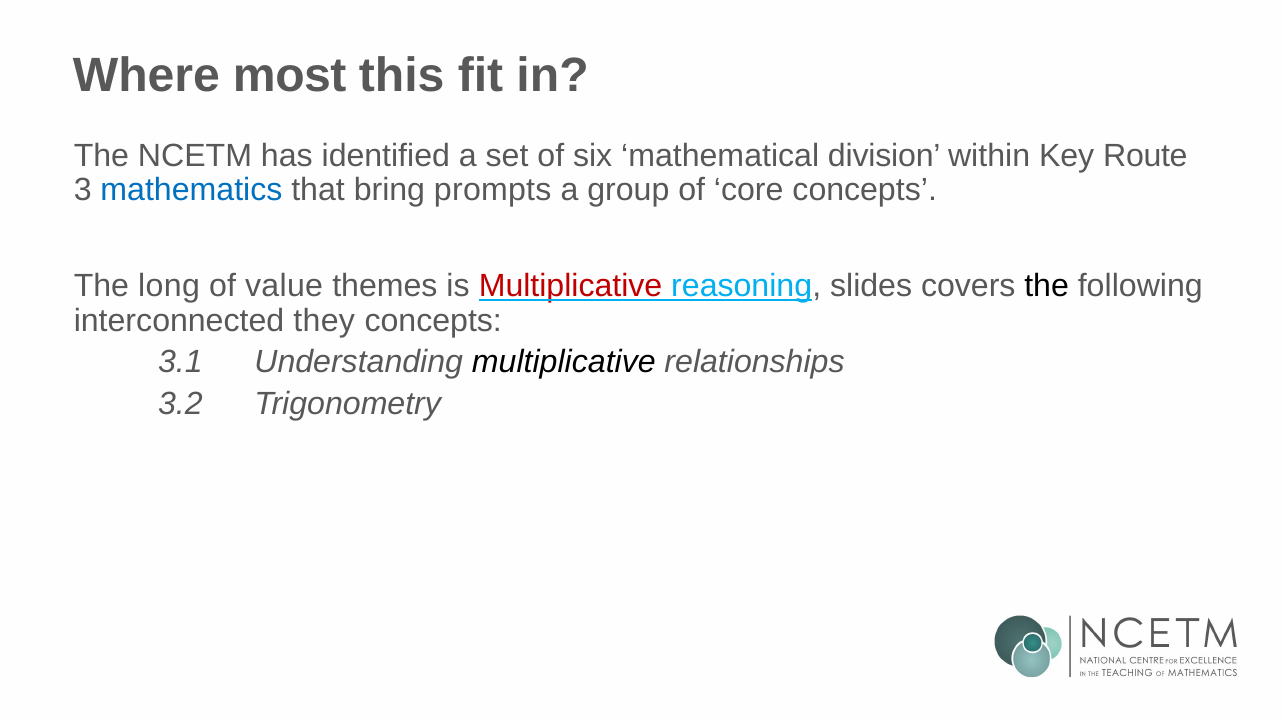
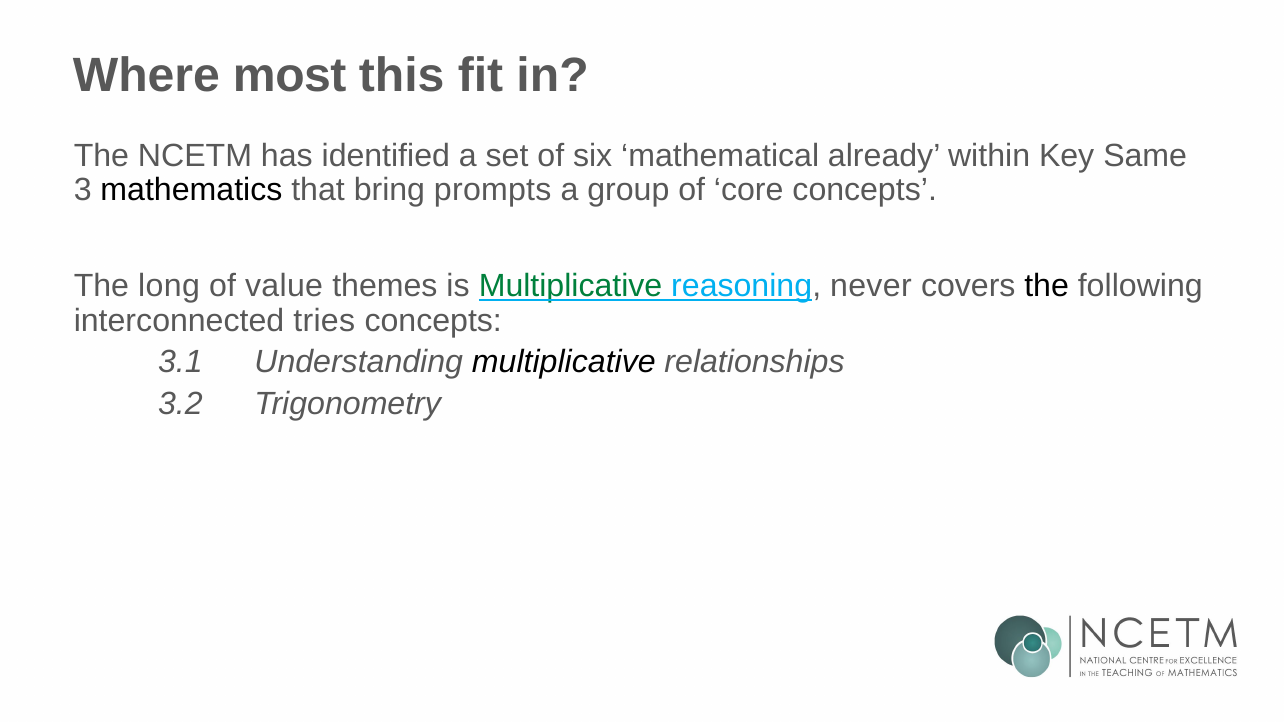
division: division -> already (884, 156)
Route: Route -> Same (1145, 156)
mathematics colour: blue -> black (191, 190)
Multiplicative colour: red -> green (571, 286)
slides: slides -> never (871, 286)
they: they -> tries (324, 321)
